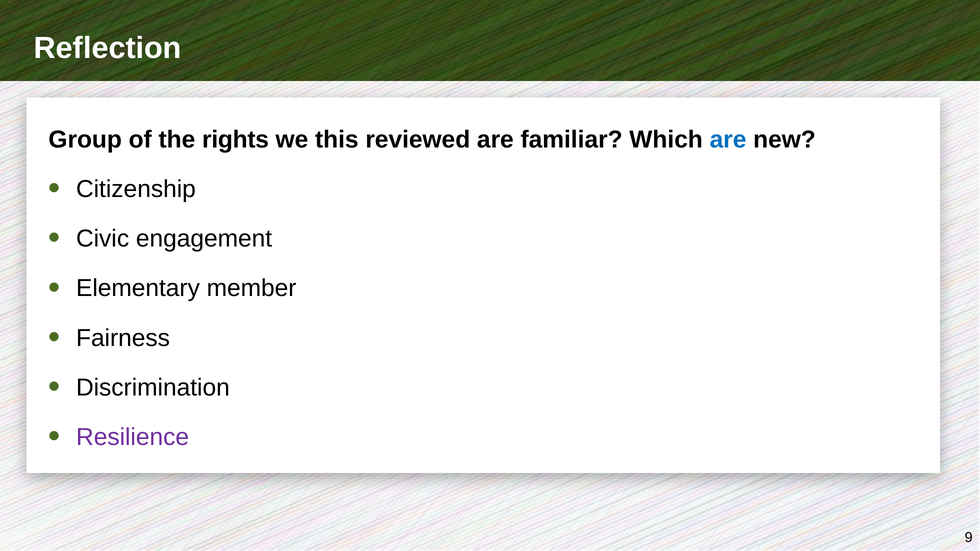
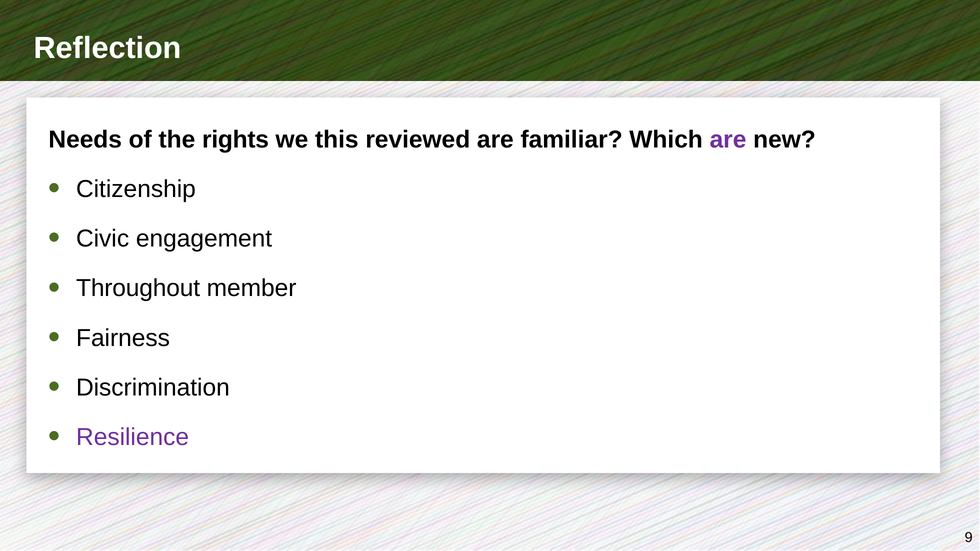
Group: Group -> Needs (85, 140)
are colour: blue -> purple (728, 140)
Elementary: Elementary -> Throughout (138, 289)
